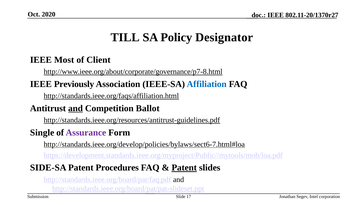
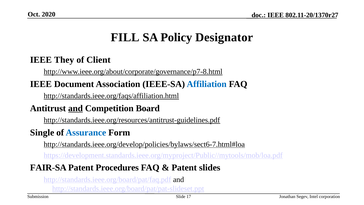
TILL: TILL -> FILL (125, 37)
Most: Most -> They (64, 60)
Previously: Previously -> Document (74, 84)
Ballot: Ballot -> Board (148, 108)
Assurance colour: purple -> blue (86, 132)
SIDE-SA: SIDE-SA -> FAIR-SA (48, 168)
Patent underline: present -> none (184, 168)
